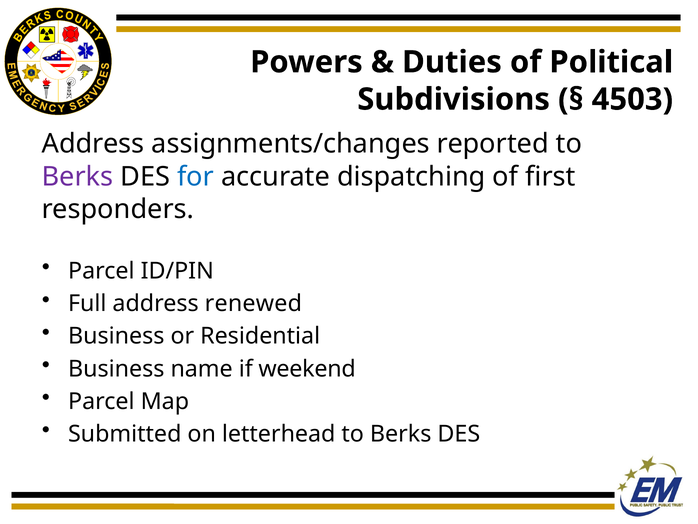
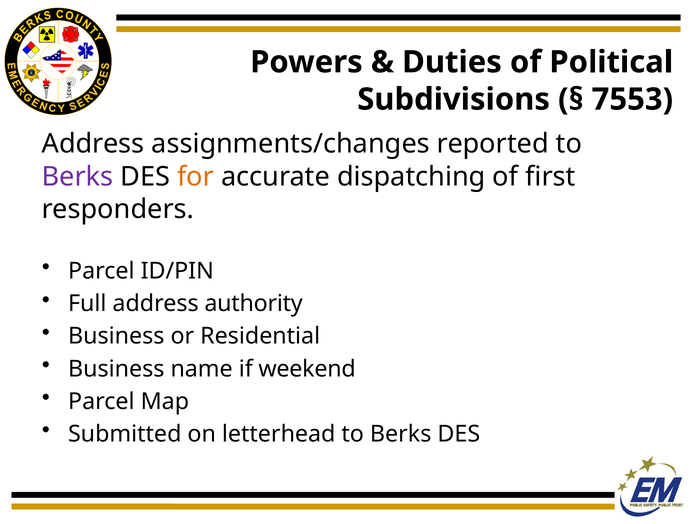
4503: 4503 -> 7553 (632, 99)
for colour: blue -> orange (196, 176)
renewed: renewed -> authority (254, 303)
